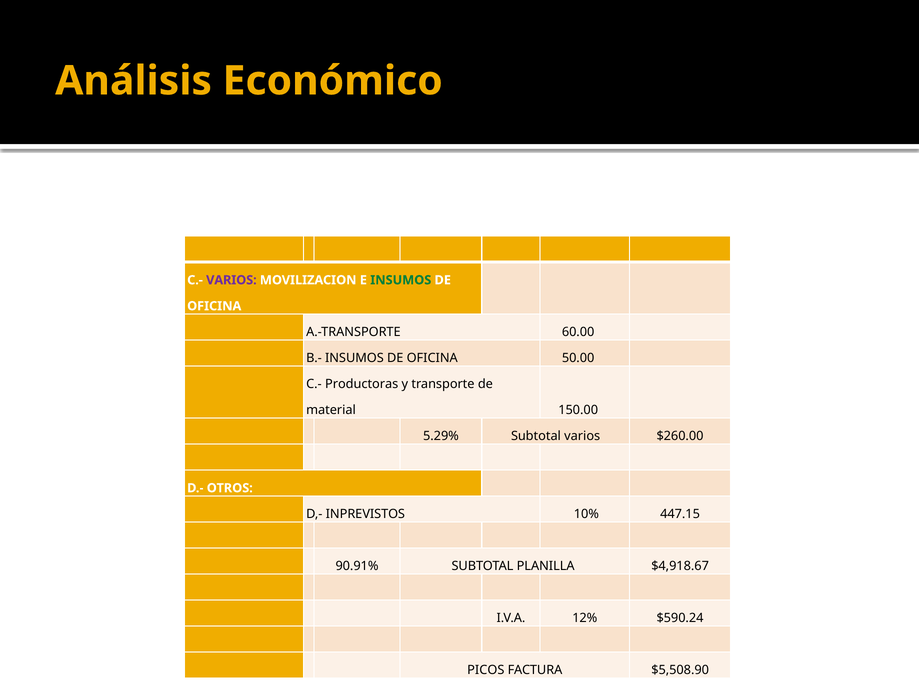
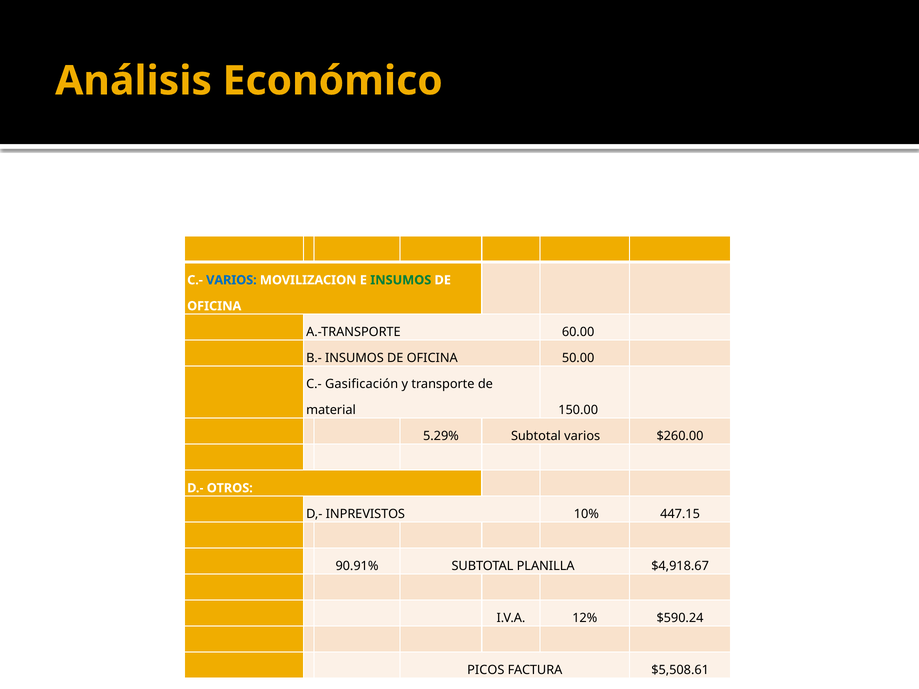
VARIOS colour: purple -> blue (231, 280)
Productoras: Productoras -> Gasificación (362, 384)
$5,508.90: $5,508.90 -> $5,508.61 (680, 670)
